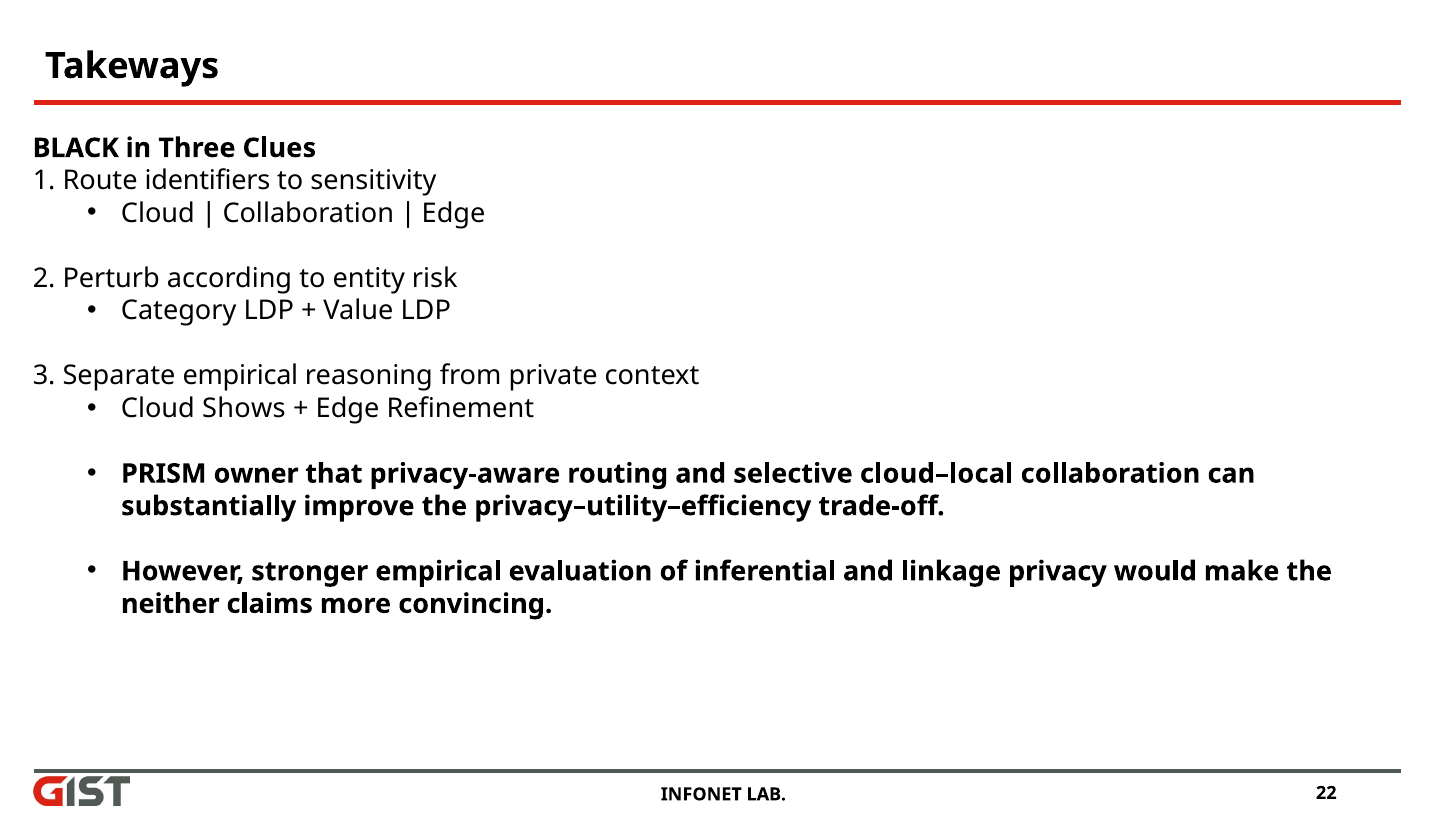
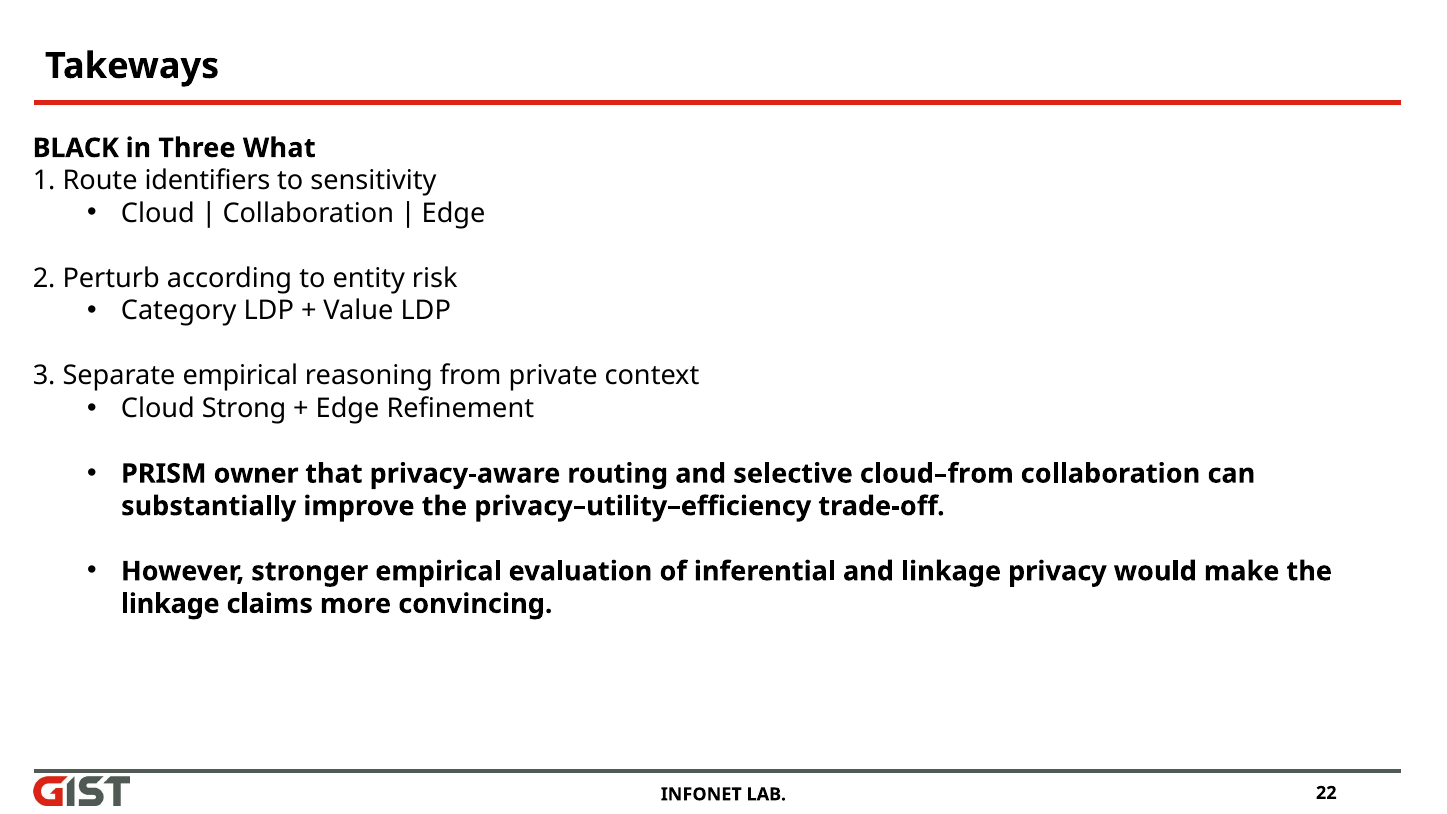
Clues: Clues -> What (279, 148)
Shows: Shows -> Strong (244, 409)
cloud–local: cloud–local -> cloud–from (937, 474)
neither: neither -> linkage (170, 604)
